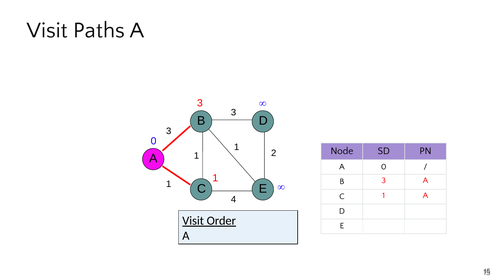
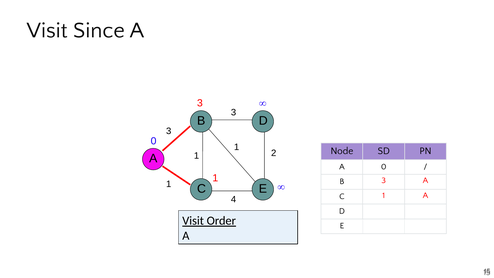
Paths: Paths -> Since (99, 30)
